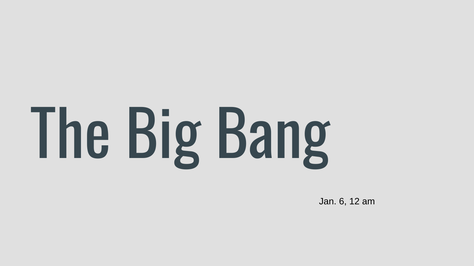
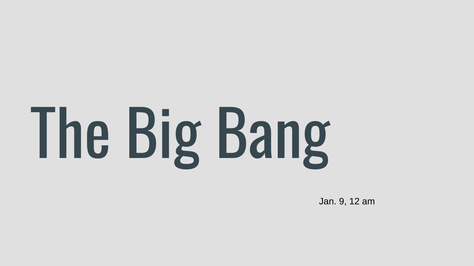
6: 6 -> 9 (343, 202)
